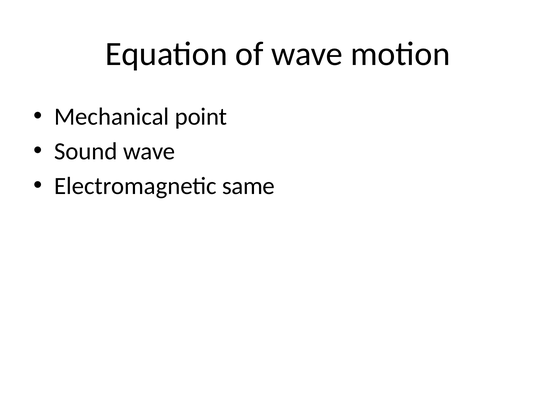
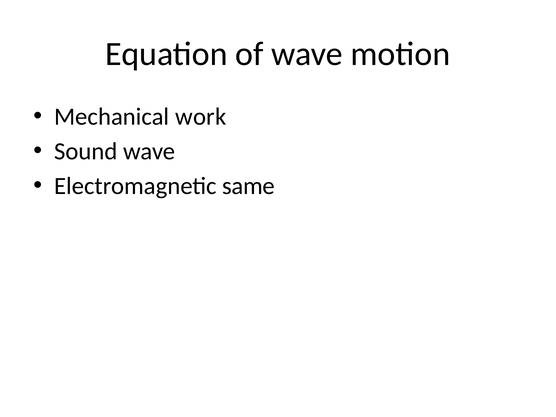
point: point -> work (201, 117)
